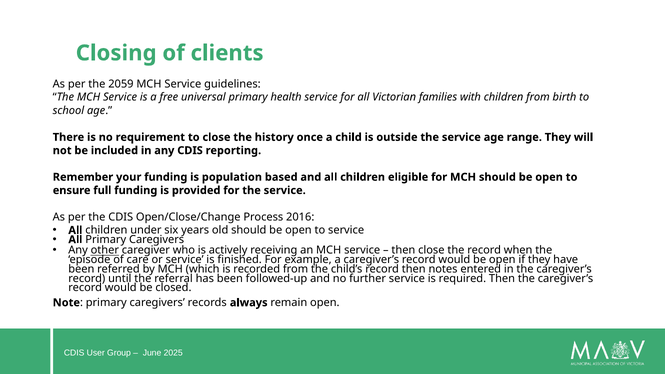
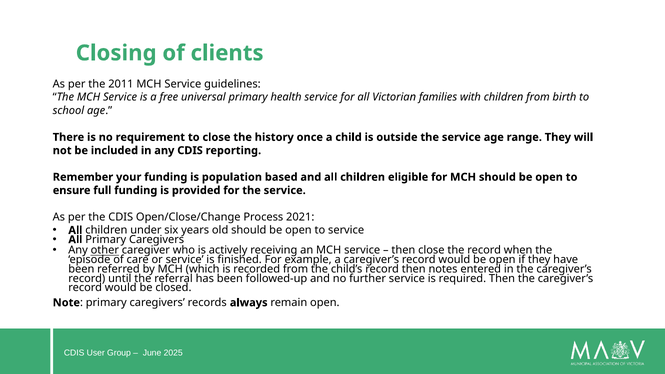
2059: 2059 -> 2011 (121, 84)
2016: 2016 -> 2021 (300, 217)
